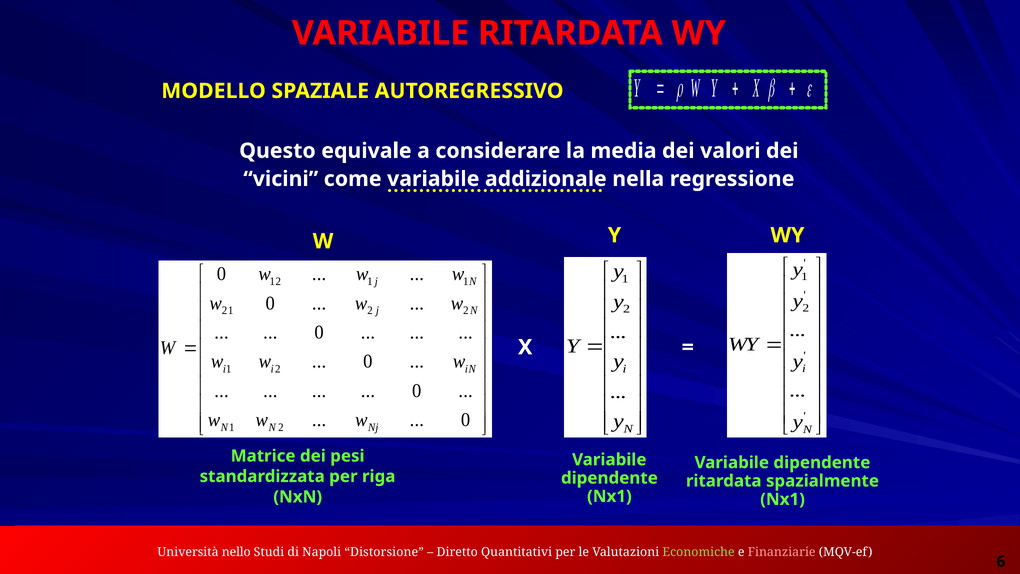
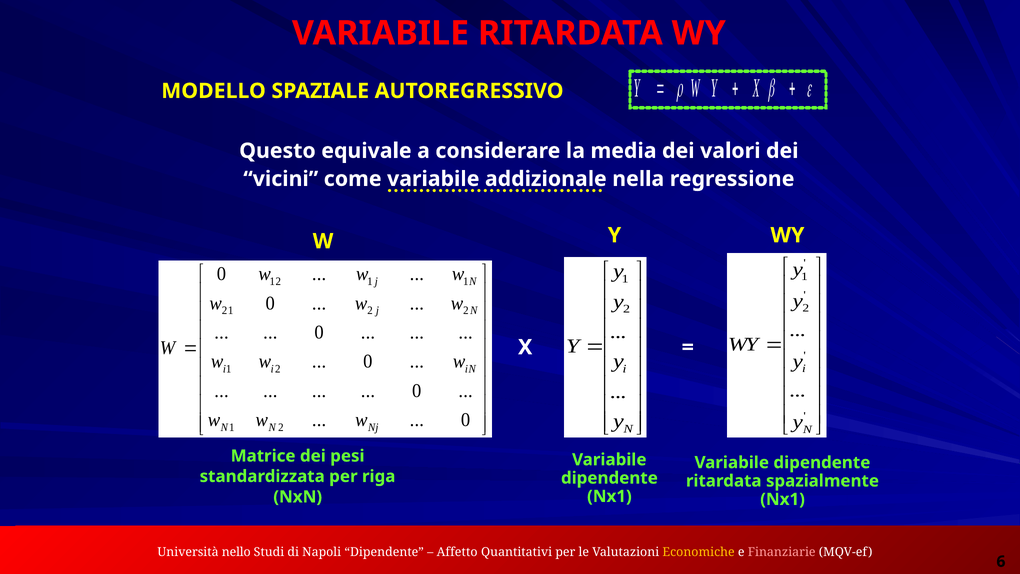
Napoli Distorsione: Distorsione -> Dipendente (384, 552)
Diretto: Diretto -> Affetto (457, 552)
Economiche colour: light green -> yellow (699, 552)
